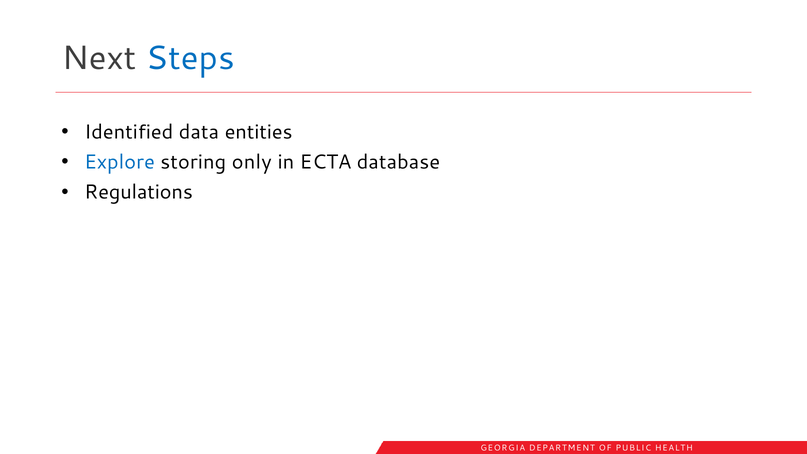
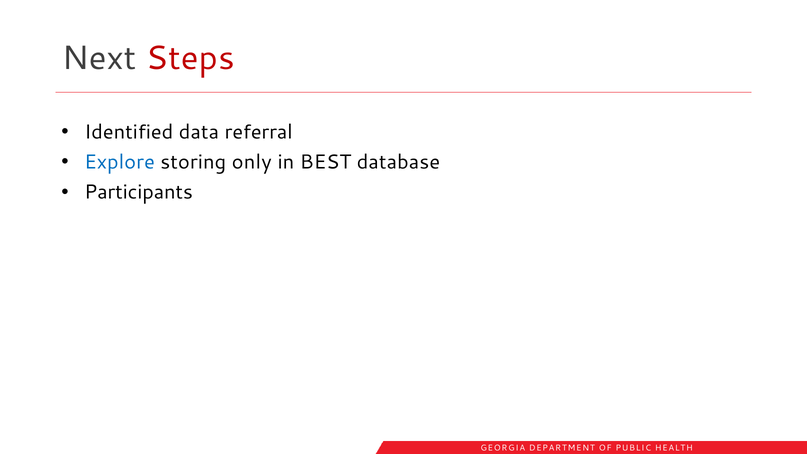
Steps colour: blue -> red (190, 58)
entities: entities -> referral (259, 132)
ECTA: ECTA -> BEST (326, 162)
Regulations: Regulations -> Participants (139, 192)
